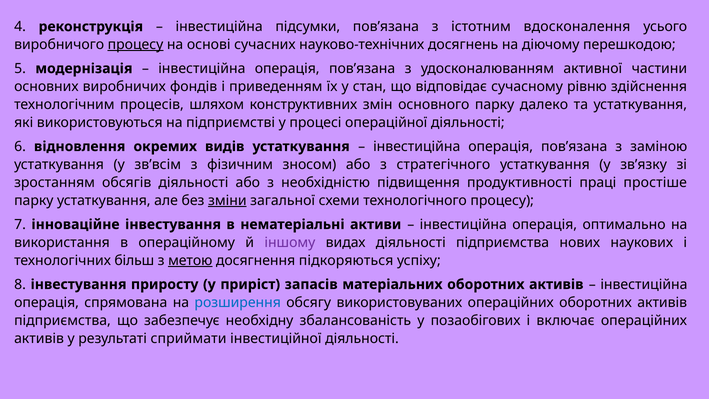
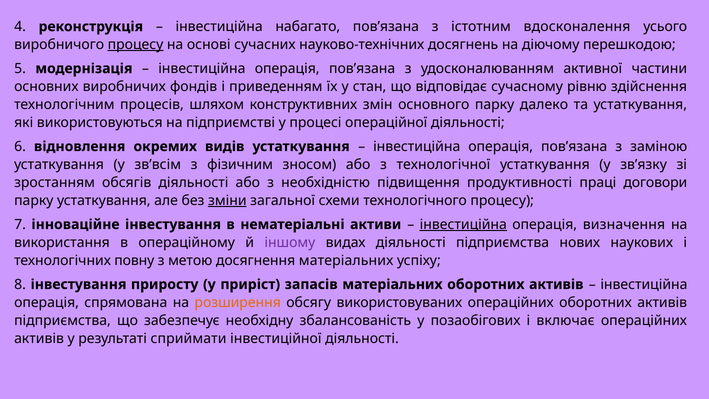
підсумки: підсумки -> набагато (308, 27)
стратегічного: стратегічного -> технологічної (443, 164)
простіше: простіше -> договори (655, 182)
інвестиційна underline: none -> present (463, 224)
оптимально: оптимально -> визначення (624, 224)
більш: більш -> повну (134, 260)
метою underline: present -> none (190, 260)
досягнення підкоряються: підкоряються -> матеріальних (346, 260)
розширення colour: blue -> orange (238, 302)
